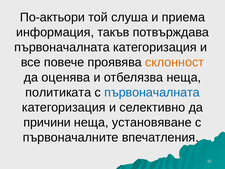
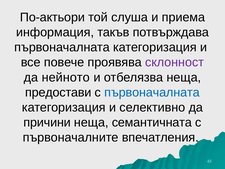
склонност colour: orange -> purple (175, 62)
оценява: оценява -> нейното (66, 77)
политиката: политиката -> предостави (58, 92)
установяване: установяване -> семантичната (152, 122)
